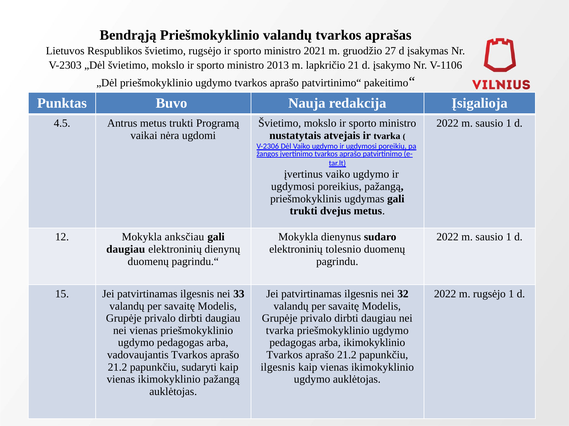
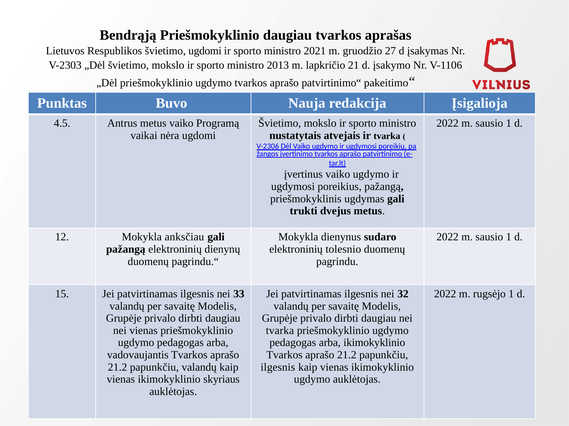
Priešmokyklinio valandų: valandų -> daugiau (288, 35)
švietimo rugsėjo: rugsėjo -> ugdomi (205, 51)
metus trukti: trukti -> vaiko (181, 123)
daugiau: daugiau -> pažangą (126, 250)
papunkčiu sudaryti: sudaryti -> valandų (199, 368)
ikimokyklinio pažangą: pažangą -> skyriaus (222, 380)
